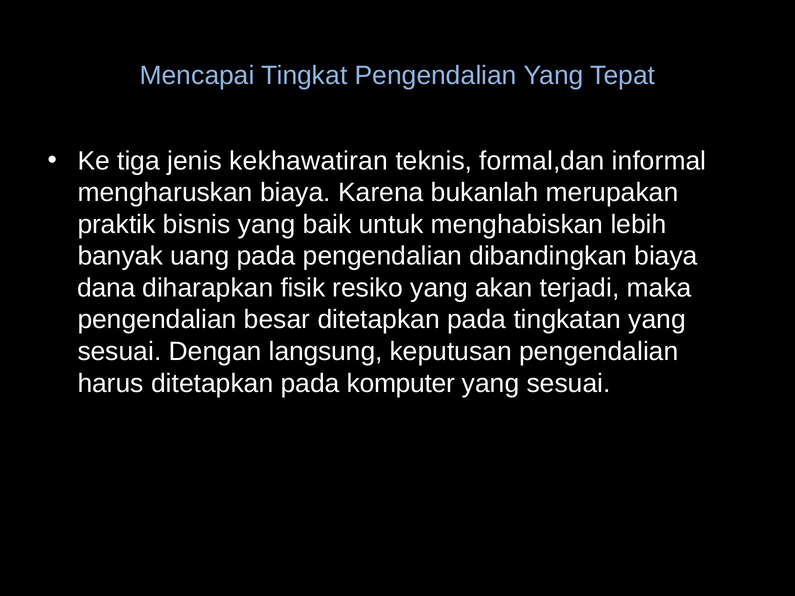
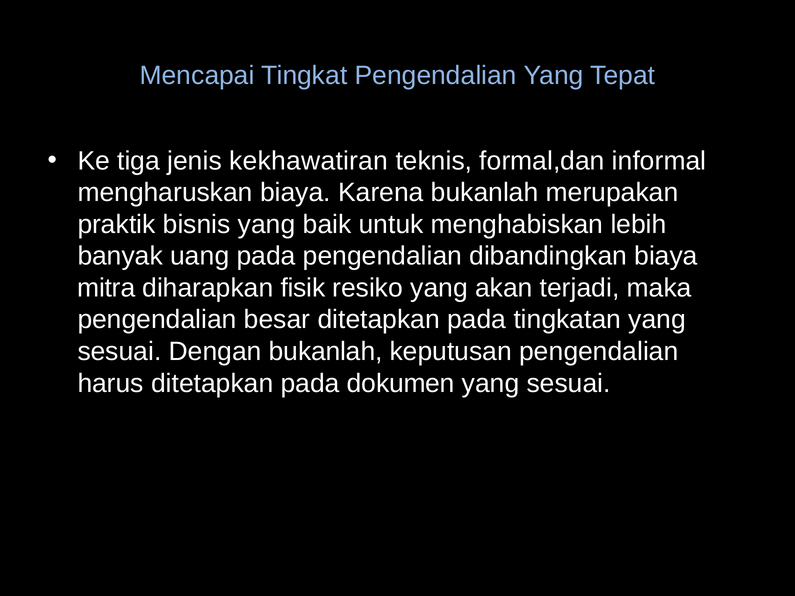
dana: dana -> mitra (106, 288)
Dengan langsung: langsung -> bukanlah (326, 352)
komputer: komputer -> dokumen (401, 383)
